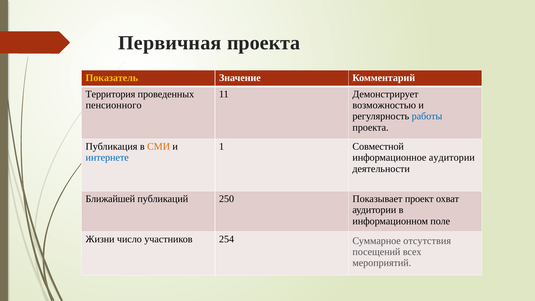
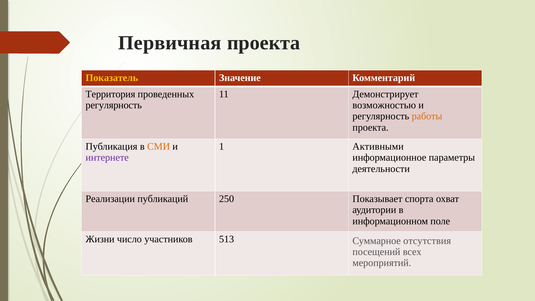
пенсионного: пенсионного -> регулярность (114, 105)
работы colour: blue -> orange (427, 116)
Совместной: Совместной -> Активными (378, 146)
интернете colour: blue -> purple (107, 158)
информационное аудитории: аудитории -> параметры (452, 158)
Ближайшей: Ближайшей -> Реализации (110, 199)
проект: проект -> спорта (419, 199)
254: 254 -> 513 (227, 239)
